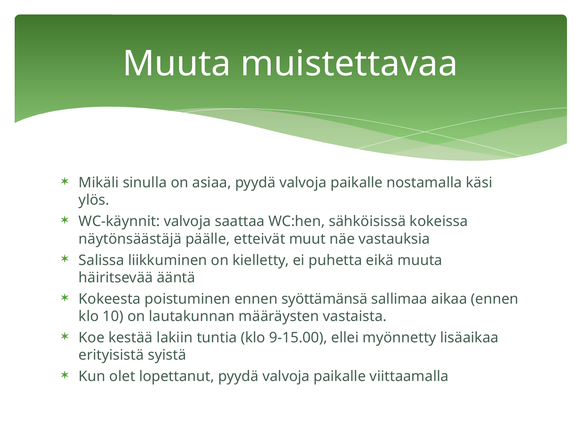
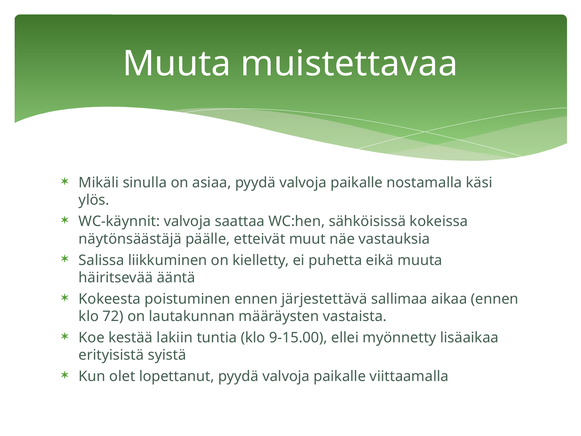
syöttämänsä: syöttämänsä -> järjestettävä (324, 299)
10: 10 -> 72 (113, 316)
